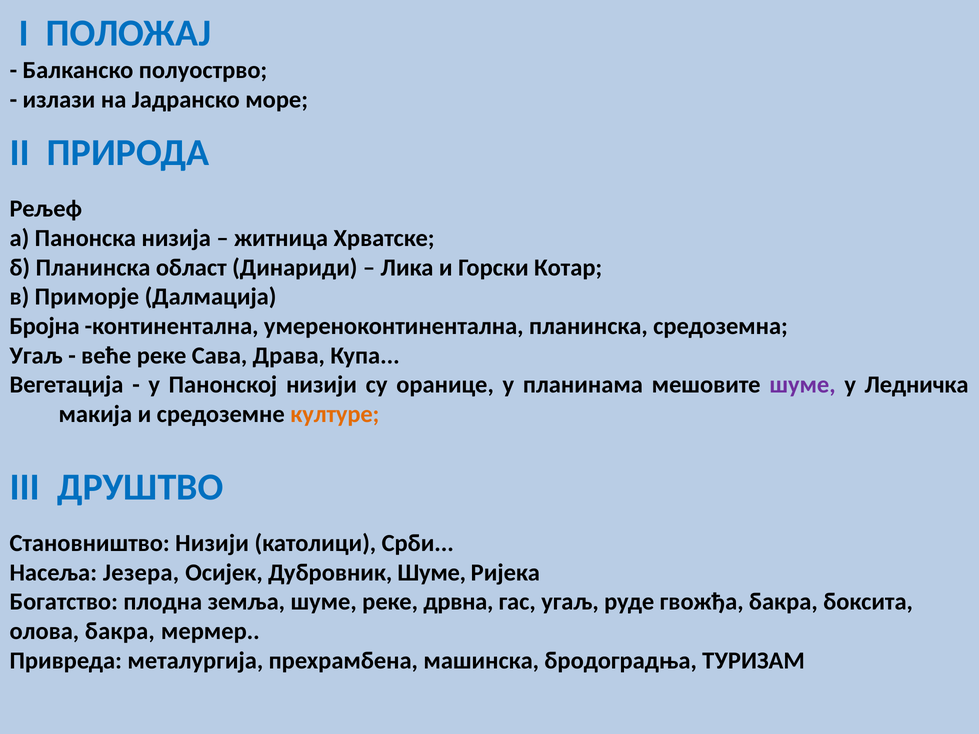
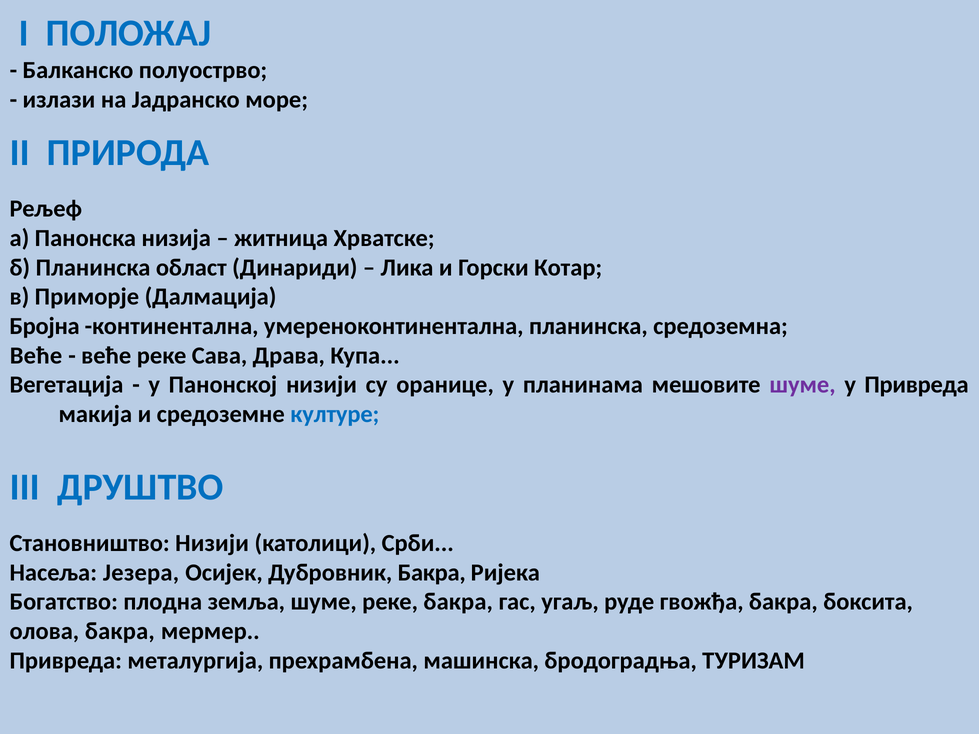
Угаљ: Угаљ -> Веће (36, 356)
у Ледничка: Ледничка -> Привреда (917, 385)
културе colour: orange -> blue (335, 414)
Дубровник Шуме: Шуме -> Бакра (432, 573)
реке дрвна: дрвна -> бакра (458, 602)
